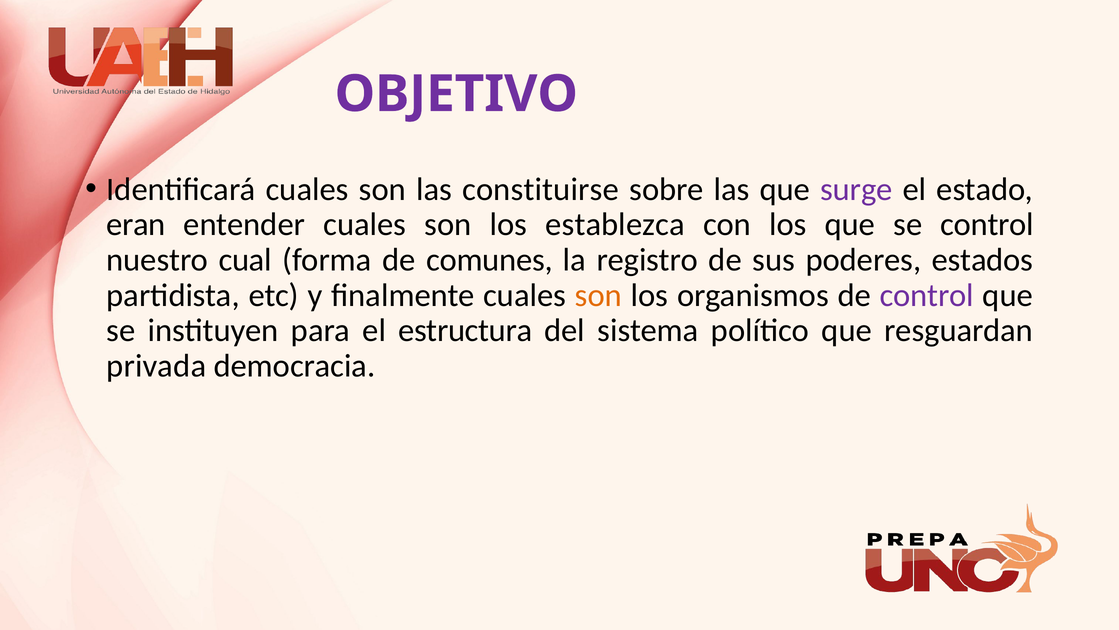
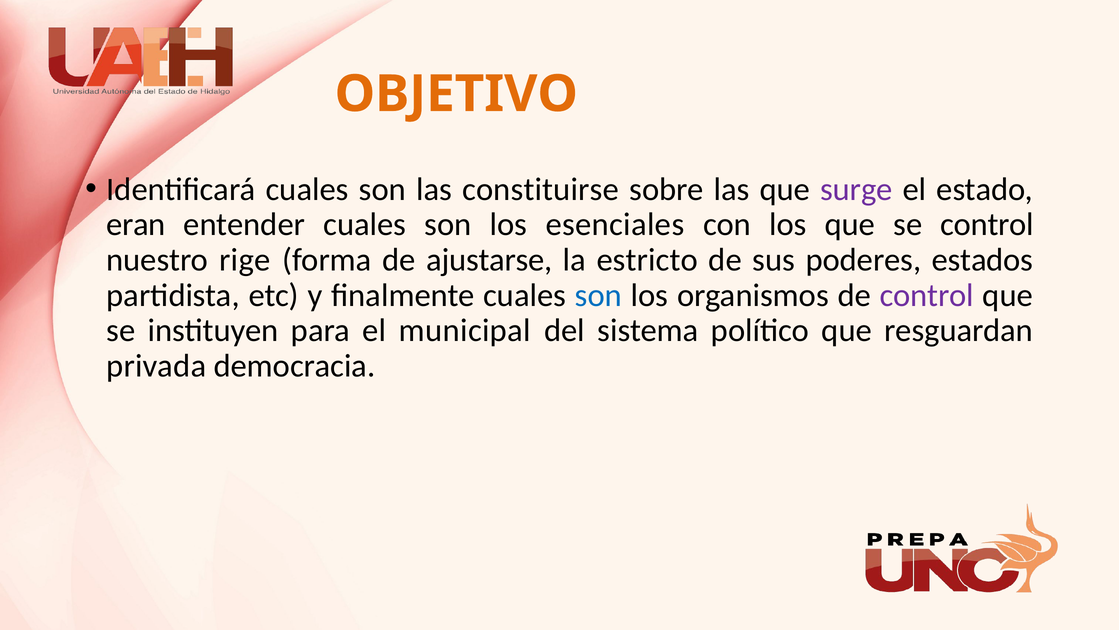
OBJETIVO colour: purple -> orange (456, 94)
establezca: establezca -> esenciales (615, 224)
cual: cual -> rige (245, 260)
comunes: comunes -> ajustarse (489, 260)
registro: registro -> estricto (647, 260)
son colour: orange -> blue (598, 295)
estructura: estructura -> municipal (465, 330)
